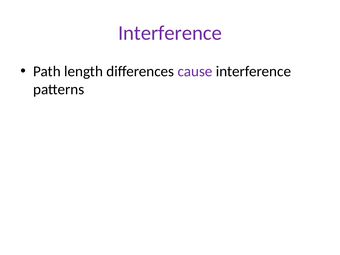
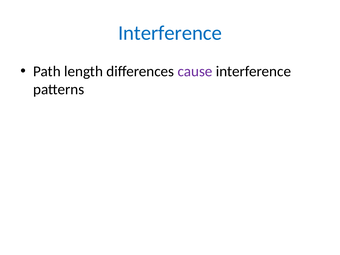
Interference colour: purple -> blue (170, 33)
